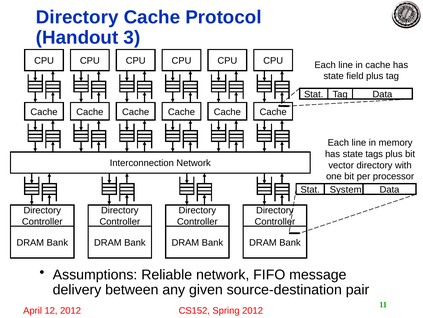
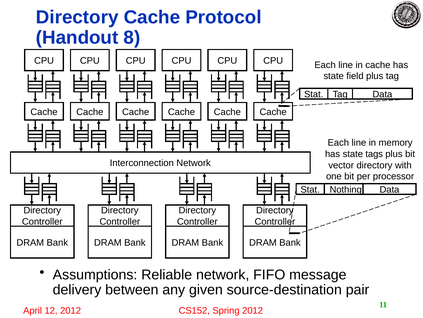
3: 3 -> 8 (132, 38)
System: System -> Nothing (346, 189)
